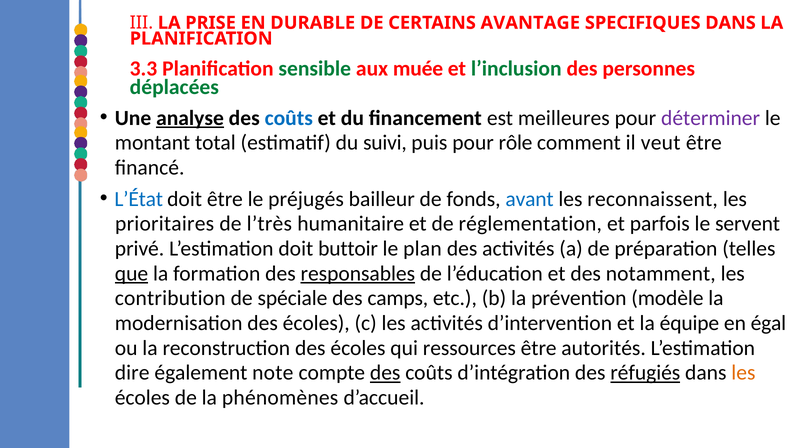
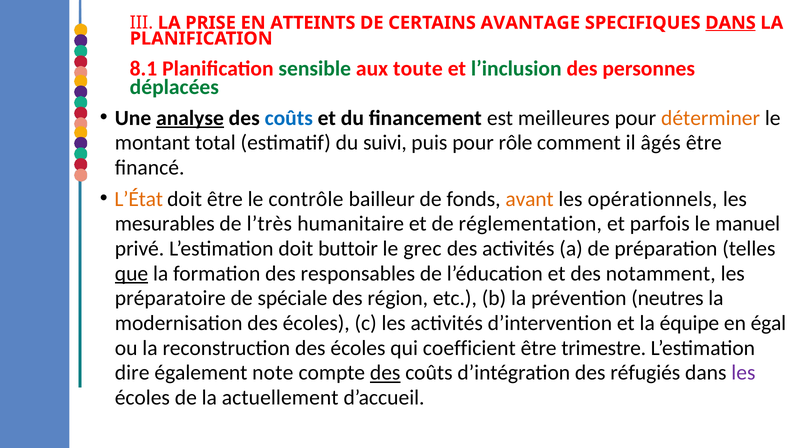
DURABLE: DURABLE -> ATTEINTS (313, 23)
DANS underline: none -> present (731, 23)
3.3: 3.3 -> 8.1 (144, 68)
muée: muée -> toute (418, 68)
déterminer colour: purple -> orange (711, 118)
veut: veut -> âgés (661, 143)
L’État colour: blue -> orange (139, 199)
préjugés: préjugés -> contrôle (306, 199)
avant colour: blue -> orange (530, 199)
reconnaissent: reconnaissent -> opérationnels (653, 199)
prioritaires: prioritaires -> mesurables (165, 224)
servent: servent -> manuel (748, 224)
plan: plan -> grec (422, 249)
responsables underline: present -> none (358, 273)
contribution: contribution -> préparatoire (170, 298)
camps: camps -> région (398, 298)
modèle: modèle -> neutres (667, 298)
ressources: ressources -> coefficient (469, 348)
autorités: autorités -> trimestre (604, 348)
réfugiés underline: present -> none (645, 373)
les colour: orange -> purple (743, 373)
phénomènes: phénomènes -> actuellement (280, 397)
